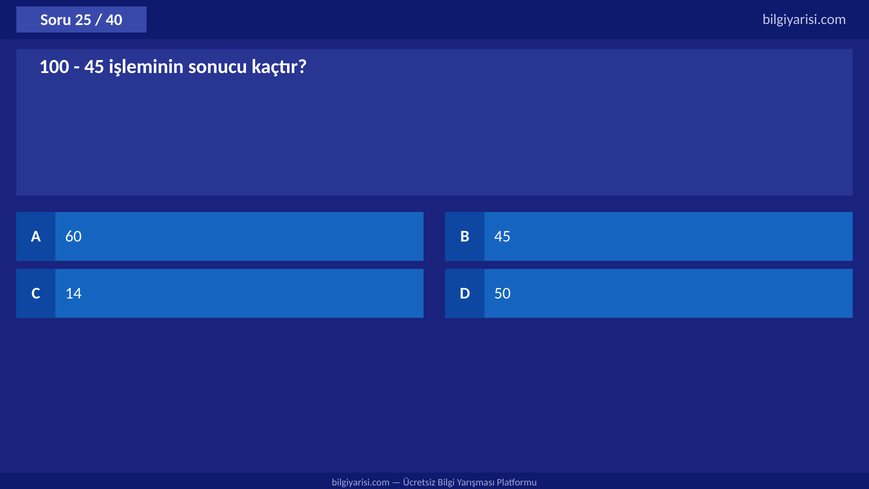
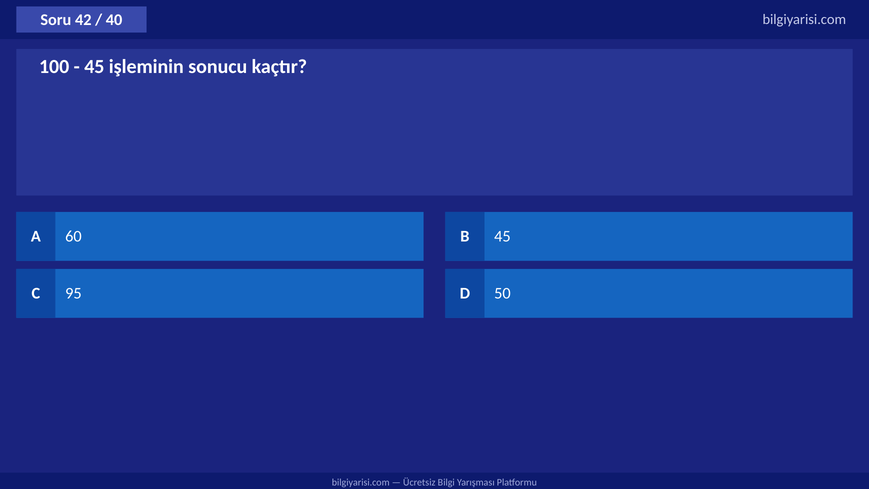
25: 25 -> 42 (83, 20)
14: 14 -> 95 (73, 293)
